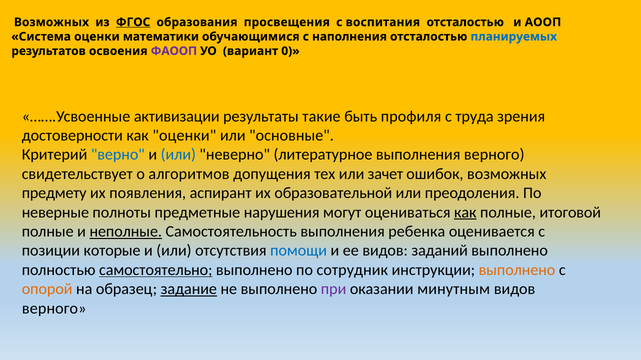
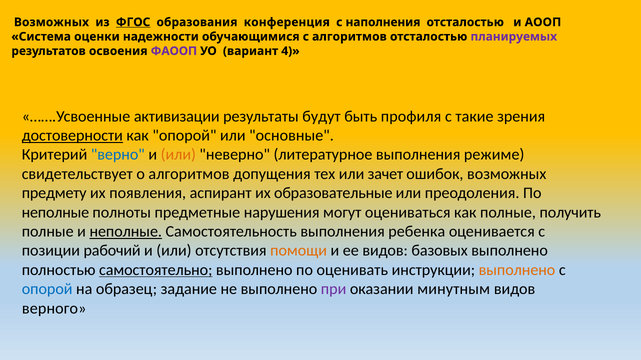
просвещения: просвещения -> конференция (287, 22)
воспитания: воспитания -> наполнения (383, 22)
математики: математики -> надежности (161, 37)
с наполнения: наполнения -> алгоритмов (349, 37)
планируемых colour: blue -> purple (514, 37)
0: 0 -> 4 (290, 51)
такие: такие -> будут (321, 116)
труда: труда -> такие (474, 116)
достоверности underline: none -> present (72, 136)
как оценки: оценки -> опорой (184, 136)
или colour: blue -> orange (178, 155)
выполнения верного: верного -> режиме (494, 155)
образовательной: образовательной -> образовательные (333, 193)
неверные: неверные -> неполные (55, 213)
как underline: present -> none (465, 213)
итоговой: итоговой -> получить (570, 213)
которые: которые -> рабочий (112, 251)
помощи colour: blue -> orange (299, 251)
заданий: заданий -> базовых (440, 251)
сотрудник: сотрудник -> оценивать (352, 270)
опорой colour: orange -> blue (47, 290)
задание underline: present -> none (189, 290)
